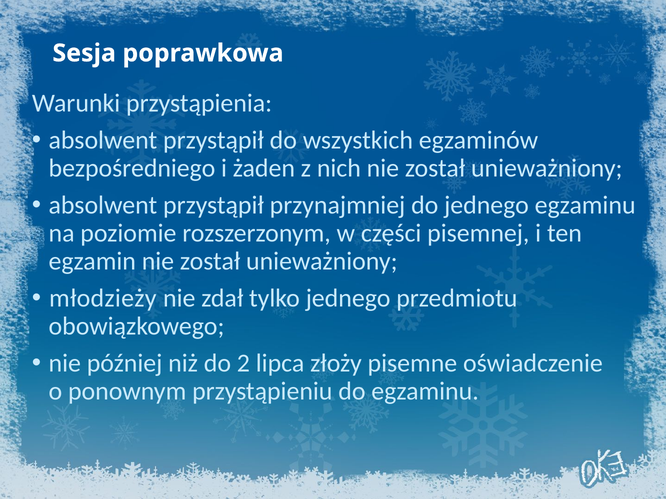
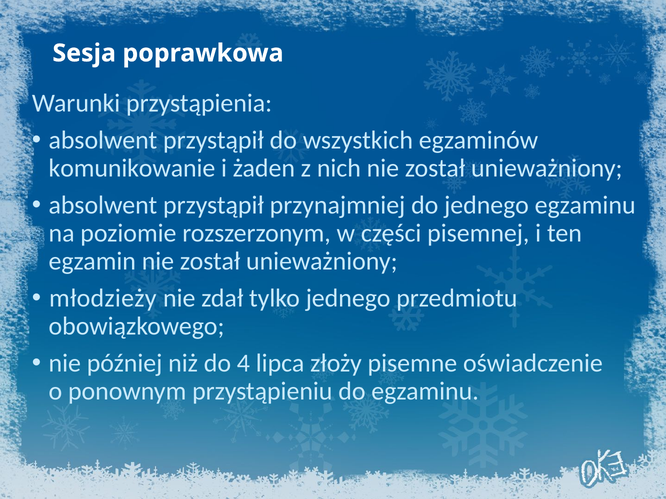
bezpośredniego: bezpośredniego -> komunikowanie (132, 168)
2: 2 -> 4 (243, 364)
